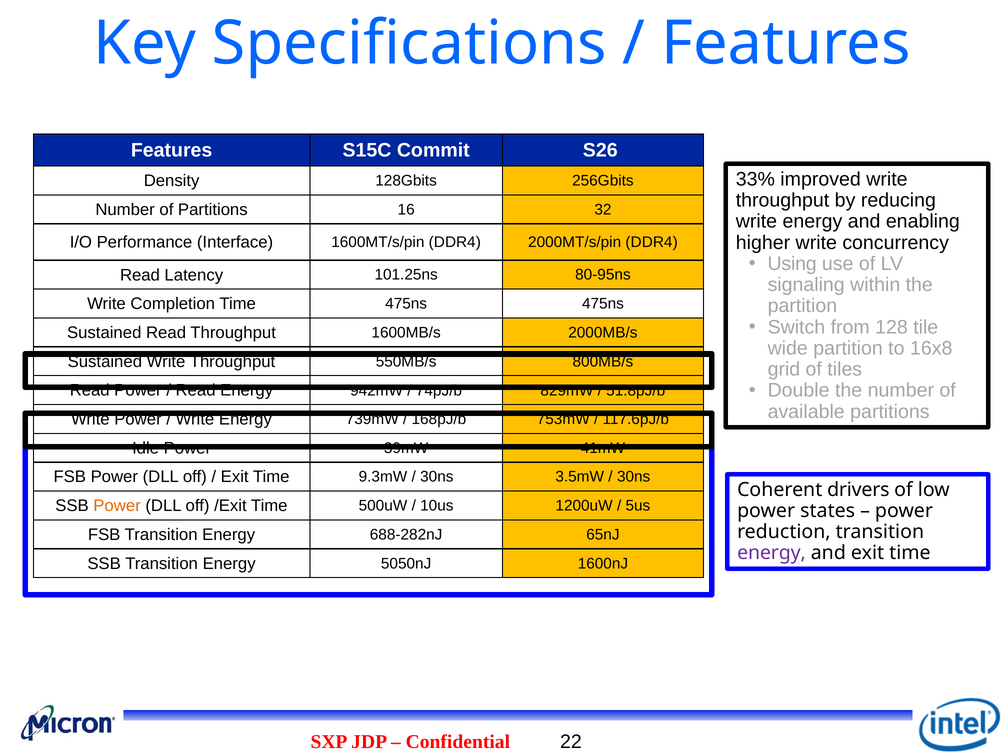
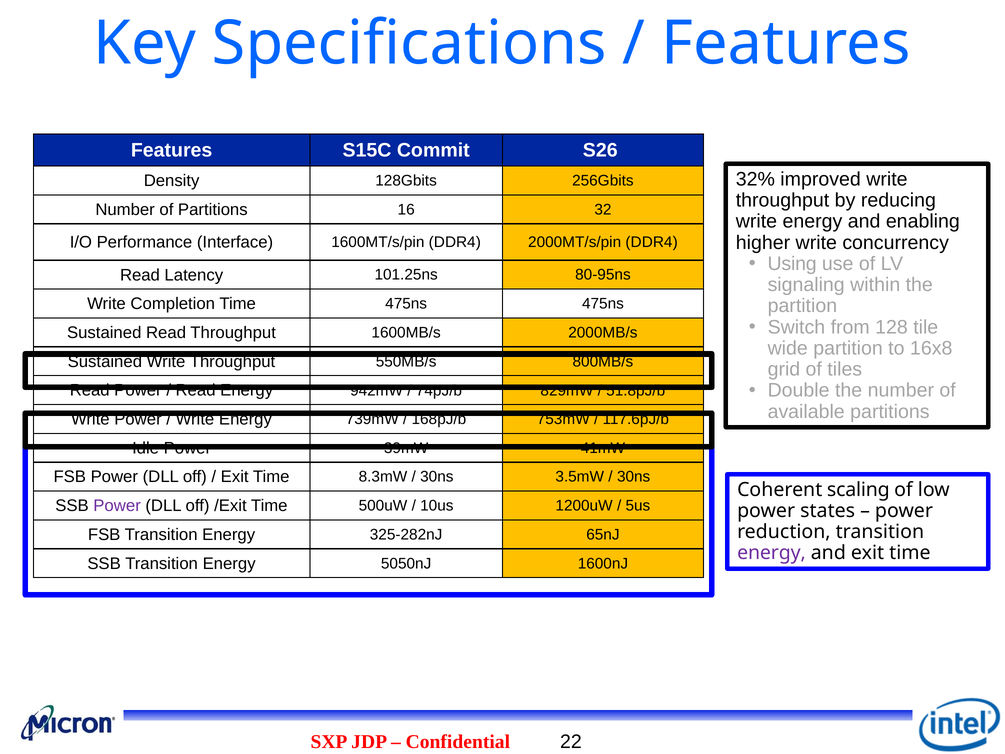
33%: 33% -> 32% (755, 179)
9.3mW: 9.3mW -> 8.3mW (383, 477)
drivers: drivers -> scaling (858, 489)
Power colour: orange -> purple (117, 506)
688-282nJ: 688-282nJ -> 325-282nJ (406, 534)
